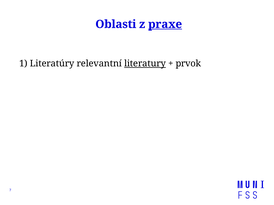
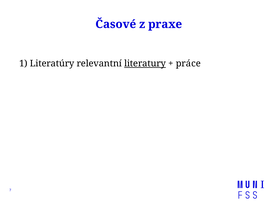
Oblasti: Oblasti -> Časové (116, 24)
praxe underline: present -> none (165, 24)
prvok: prvok -> práce (188, 64)
